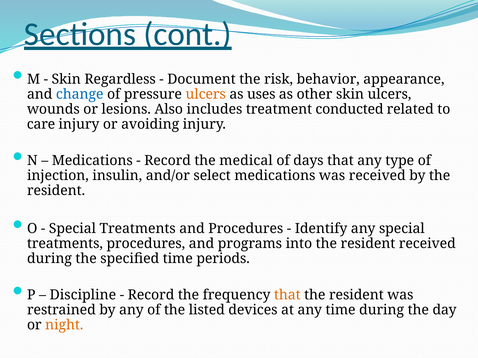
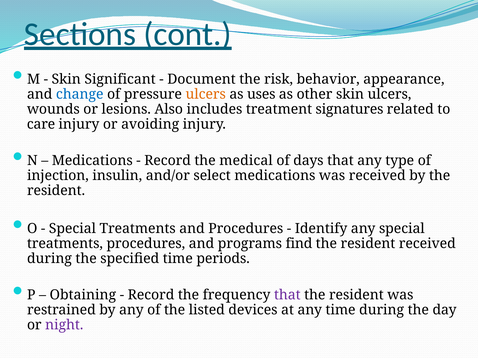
Regardless: Regardless -> Significant (120, 79)
conducted: conducted -> signatures (349, 110)
into: into -> find (299, 244)
Discipline: Discipline -> Obtaining (83, 295)
that colour: orange -> purple (287, 295)
night colour: orange -> purple (64, 325)
